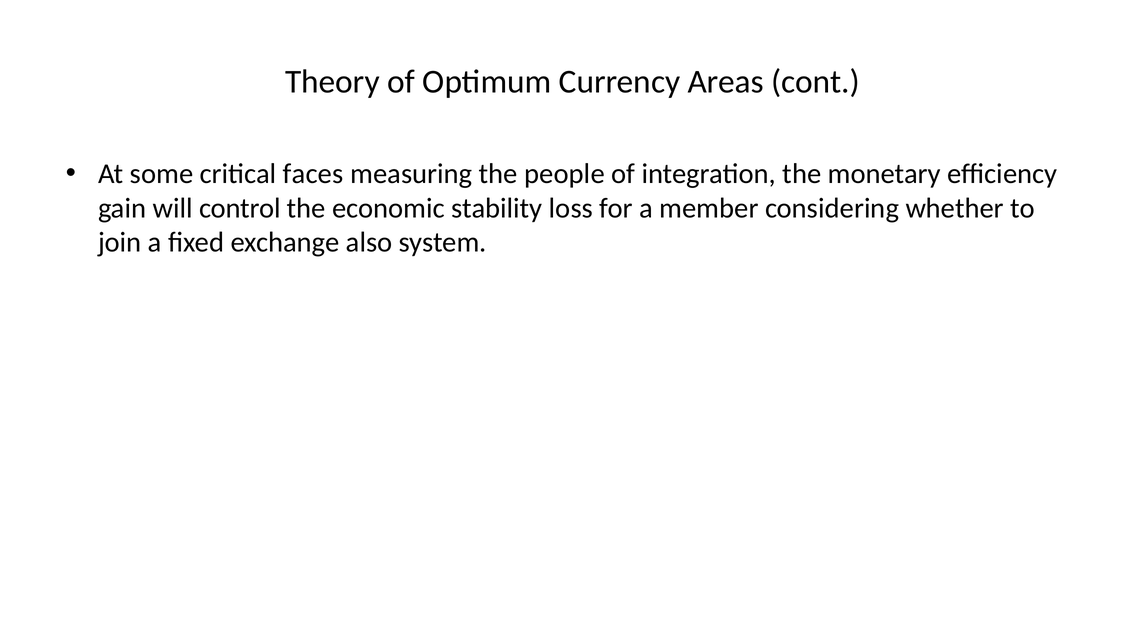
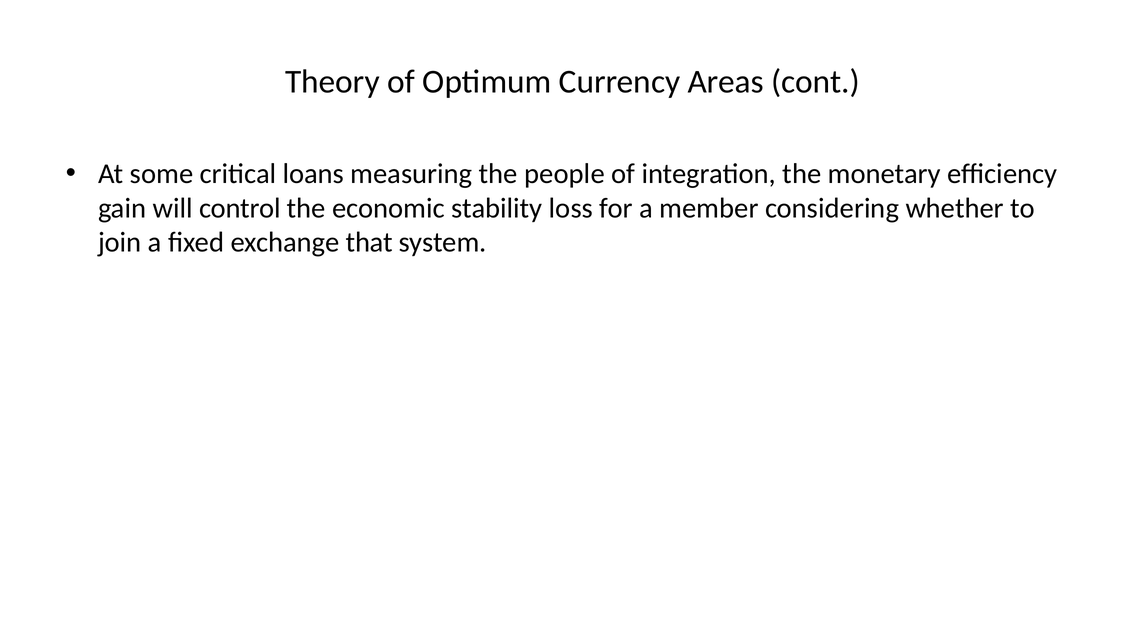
faces: faces -> loans (313, 174)
also: also -> that (369, 242)
